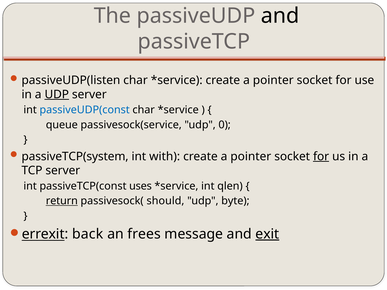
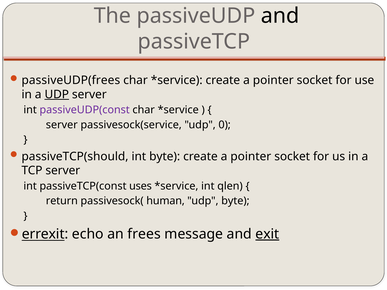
passiveUDP(listen: passiveUDP(listen -> passiveUDP(frees (71, 80)
passiveUDP(const colour: blue -> purple (85, 110)
queue: queue -> server (62, 125)
passiveTCP(system: passiveTCP(system -> passiveTCP(should (75, 157)
int with: with -> byte (165, 157)
for underline: present -> none (321, 157)
return underline: present -> none (62, 201)
should: should -> human (166, 201)
back: back -> echo (88, 234)
